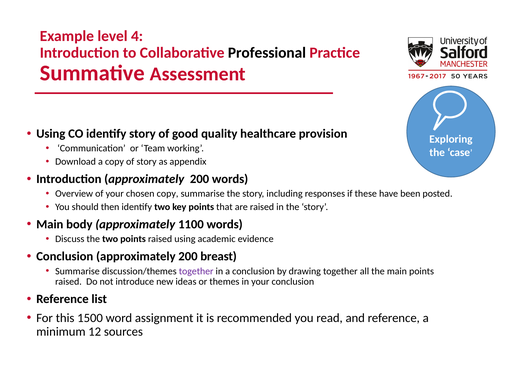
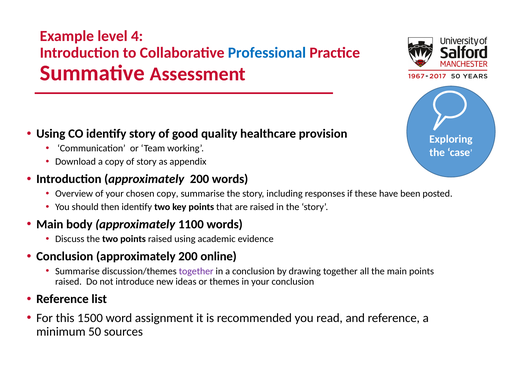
Professional colour: black -> blue (267, 53)
breast: breast -> online (219, 257)
12: 12 -> 50 (95, 332)
